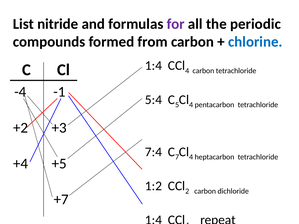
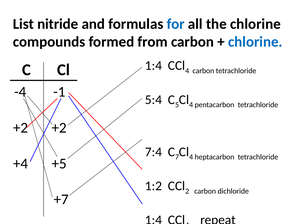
for colour: purple -> blue (176, 24)
the periodic: periodic -> chlorine (255, 24)
+2 +3: +3 -> +2 (59, 128)
